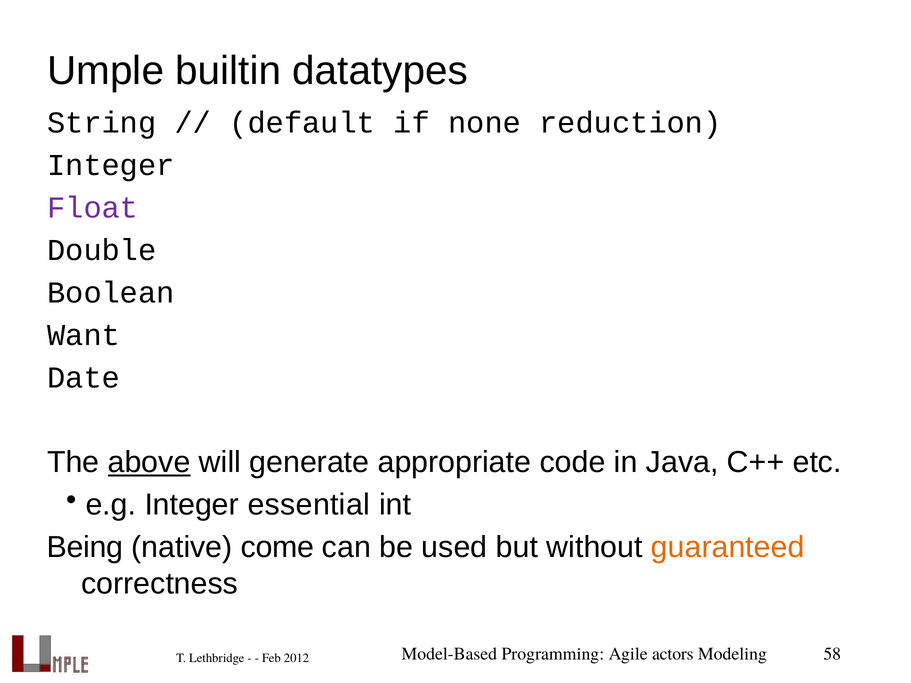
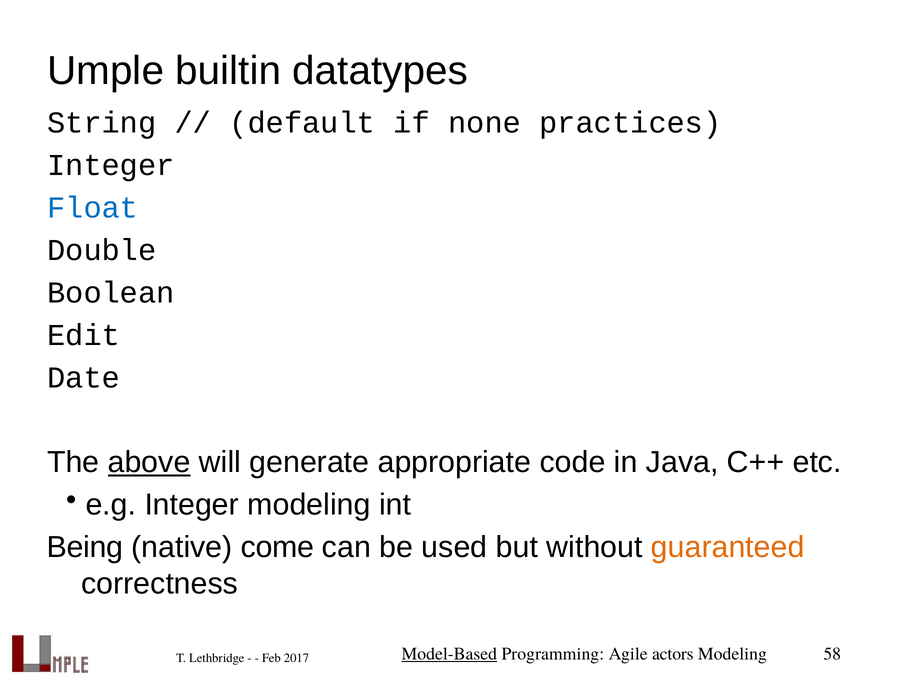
reduction: reduction -> practices (630, 123)
Float colour: purple -> blue (93, 208)
Want: Want -> Edit (84, 335)
Integer essential: essential -> modeling (309, 505)
Model-Based underline: none -> present (449, 654)
2012: 2012 -> 2017 (296, 658)
